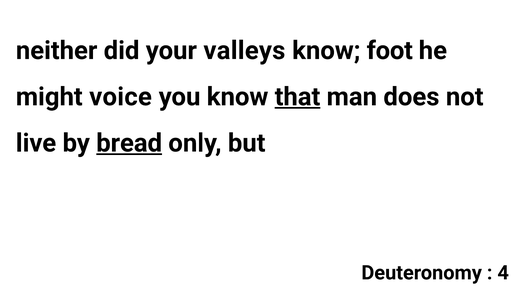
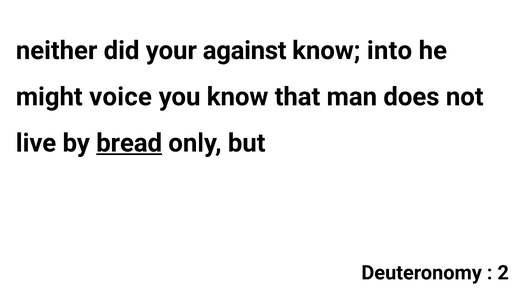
valleys: valleys -> against (245, 51)
foot: foot -> into (389, 51)
that underline: present -> none (297, 97)
4: 4 -> 2 (503, 273)
